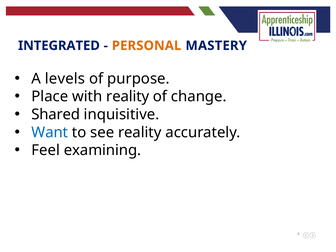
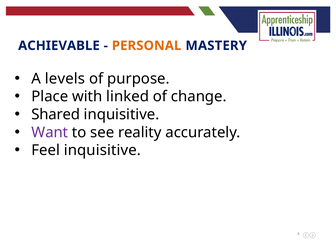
INTEGRATED: INTEGRATED -> ACHIEVABLE (59, 46)
with reality: reality -> linked (128, 97)
Want colour: blue -> purple (50, 132)
Feel examining: examining -> inquisitive (102, 150)
